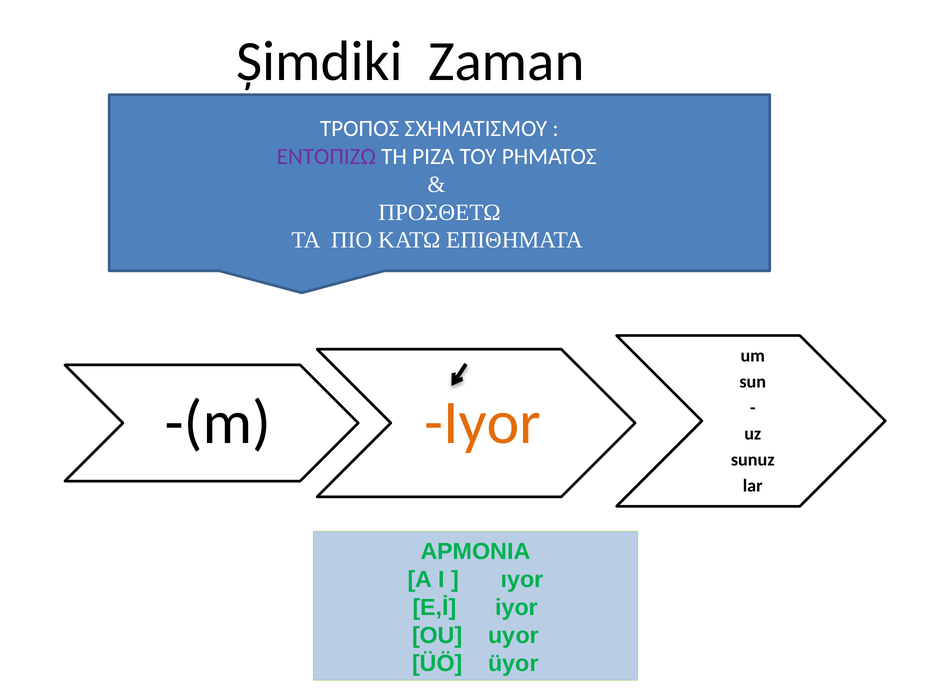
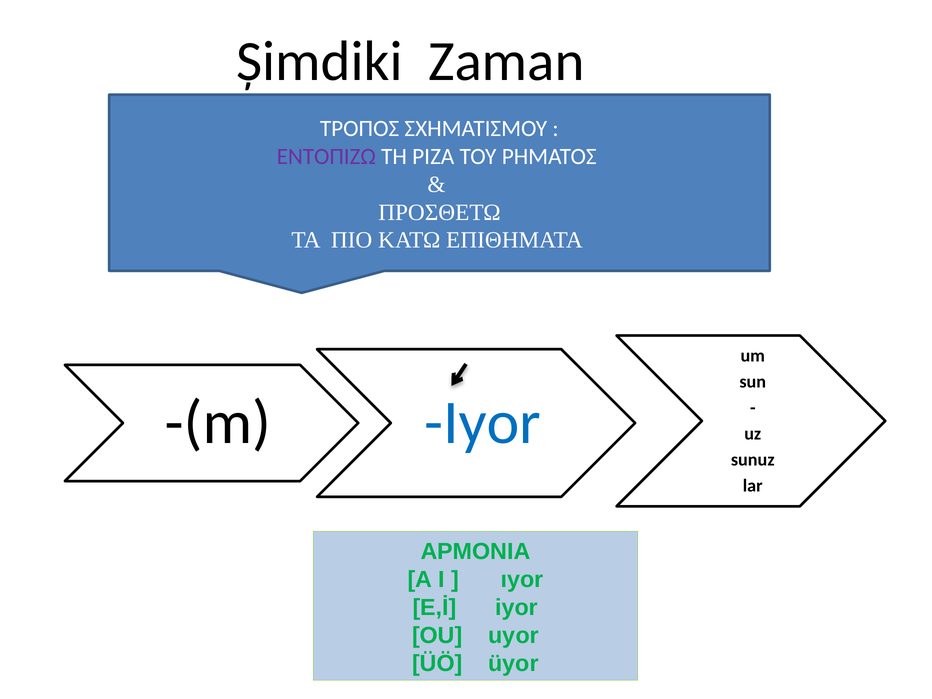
Iyor colour: orange -> blue (483, 423)
